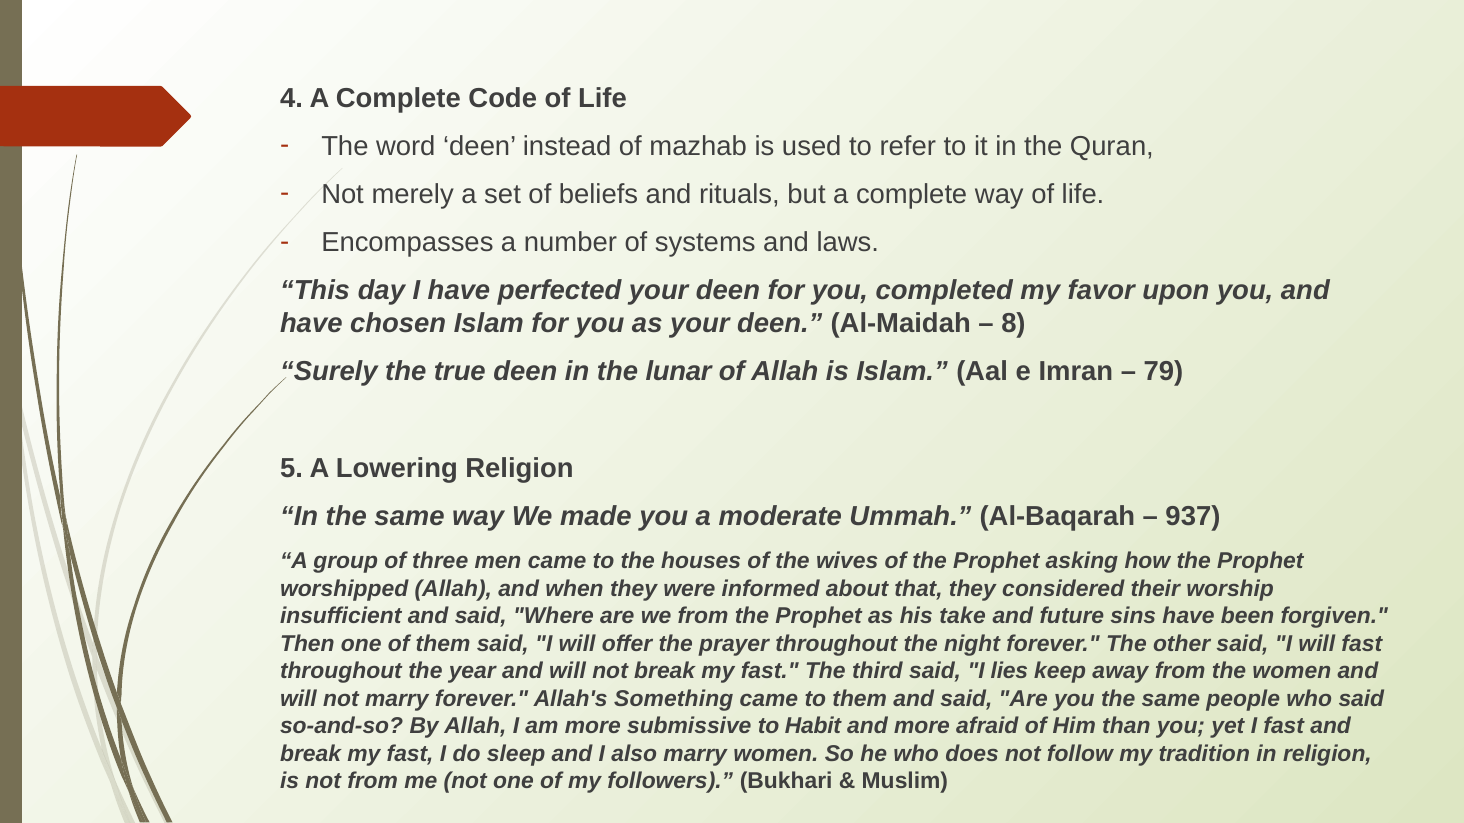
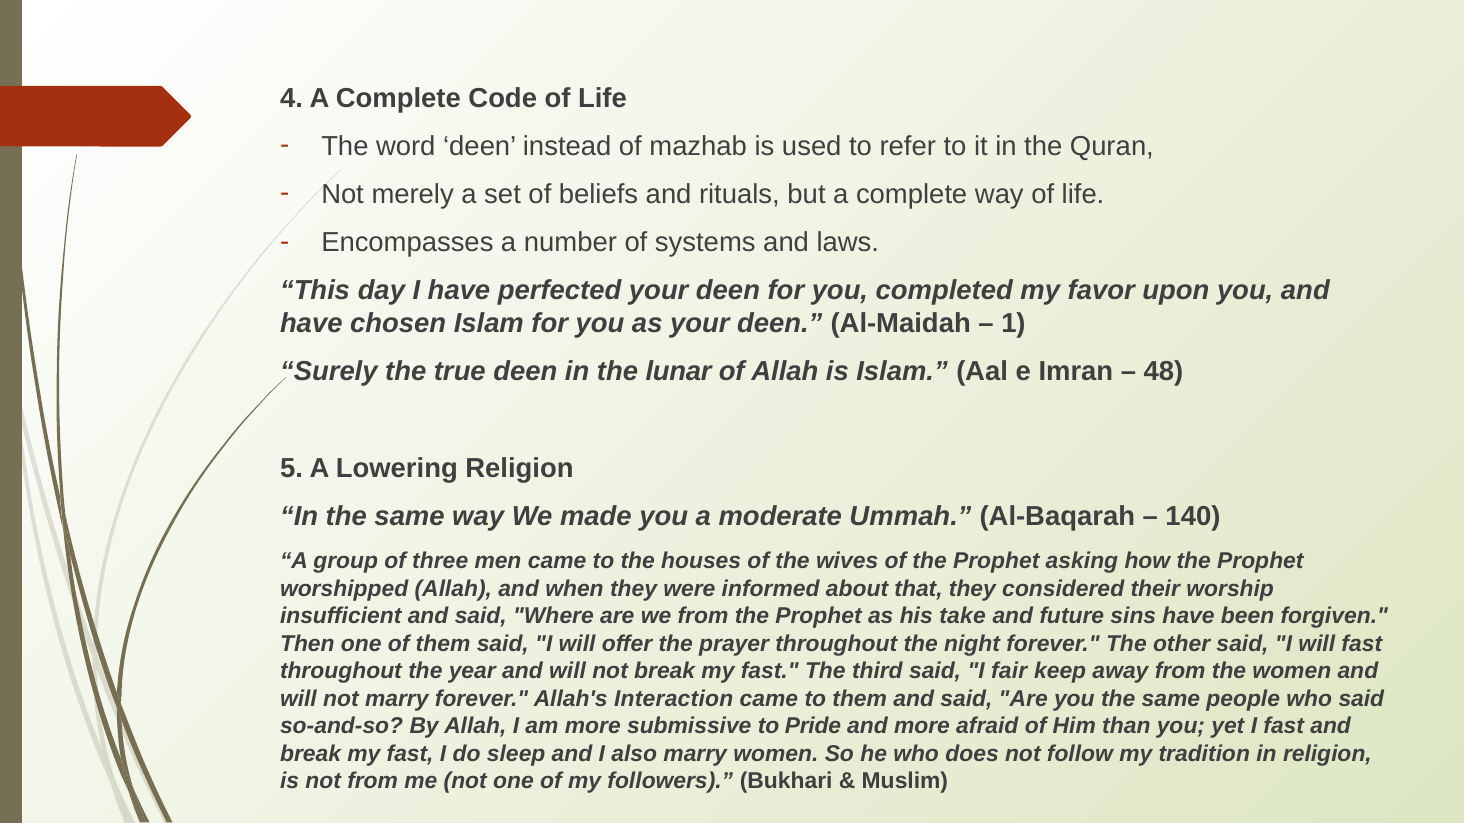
8: 8 -> 1 (1013, 324)
79: 79 -> 48 (1163, 372)
937: 937 -> 140 (1193, 517)
lies: lies -> fair (1009, 672)
Something: Something -> Interaction (674, 699)
Habit: Habit -> Pride (813, 726)
